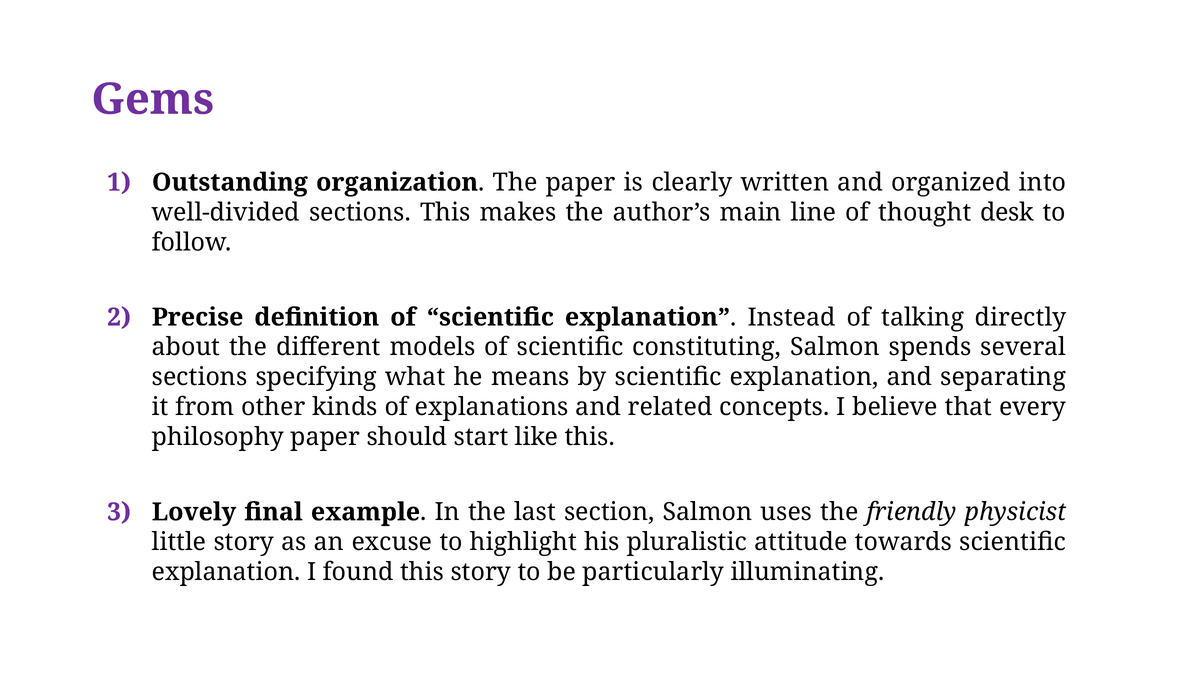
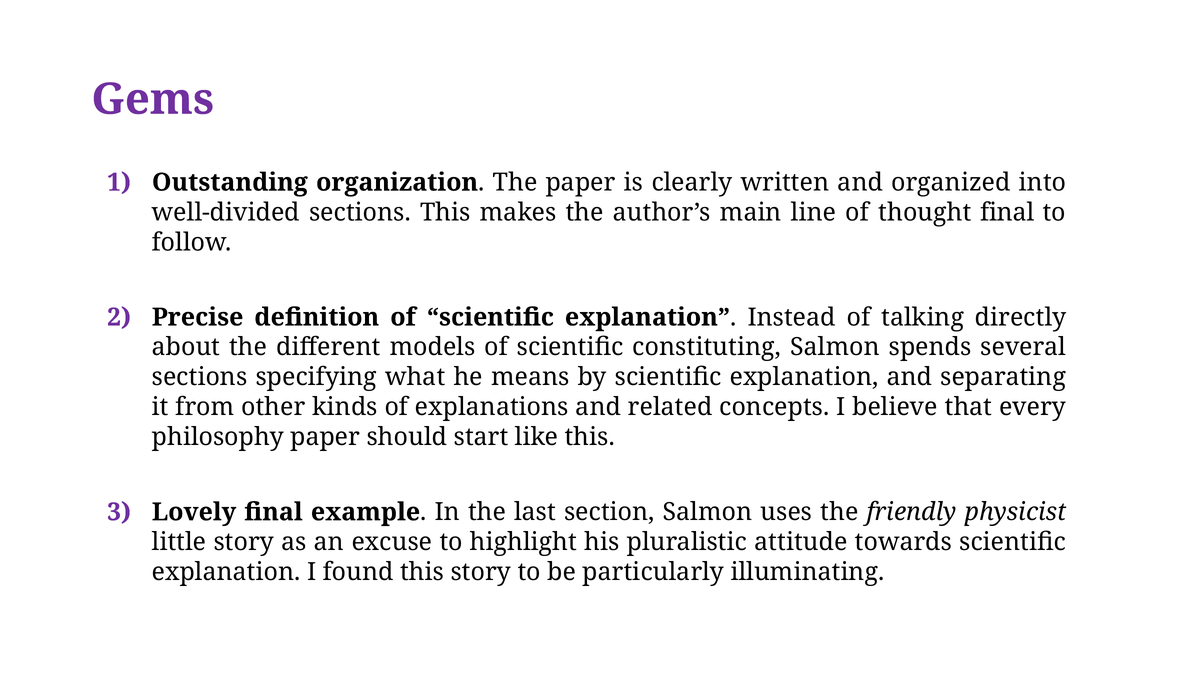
thought desk: desk -> final (1007, 212)
